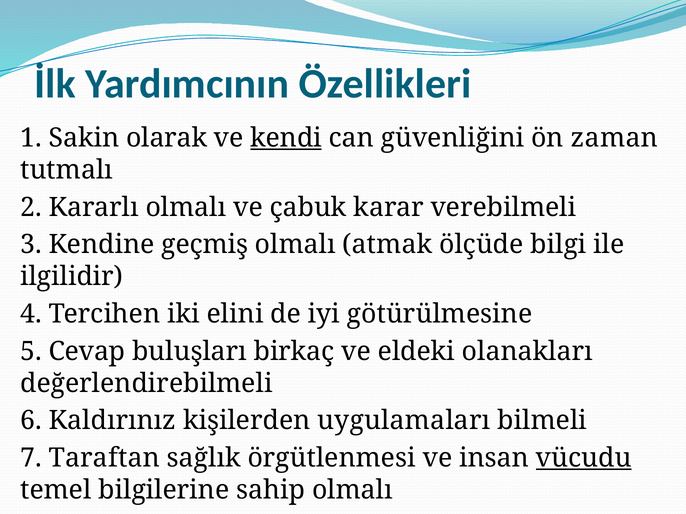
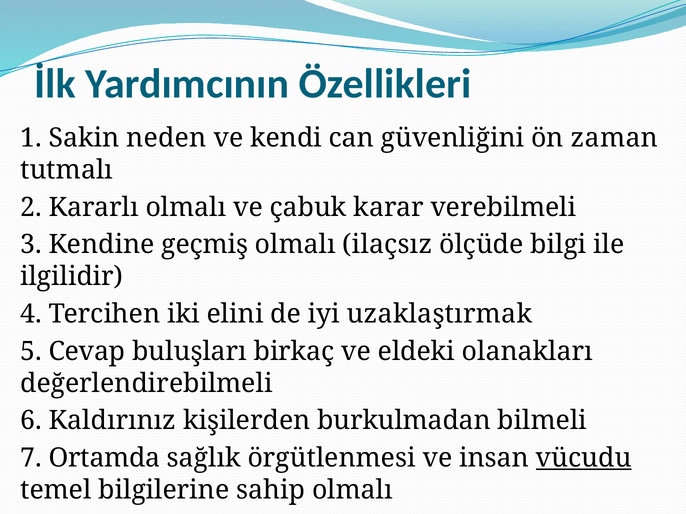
olarak: olarak -> neden (166, 138)
kendi underline: present -> none (286, 138)
atmak: atmak -> ilaçsız (387, 245)
götürülmesine: götürülmesine -> uzaklaştırmak (440, 314)
uygulamaları: uygulamaları -> burkulmadan (404, 421)
Taraftan: Taraftan -> Ortamda (104, 458)
